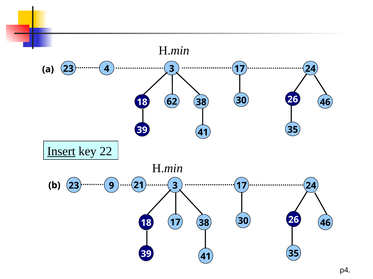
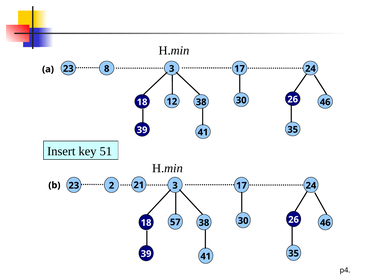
4: 4 -> 8 (107, 69)
62: 62 -> 12 (172, 102)
Insert underline: present -> none (61, 152)
22: 22 -> 51 (106, 152)
9: 9 -> 2 (111, 186)
18 17: 17 -> 57 (175, 223)
